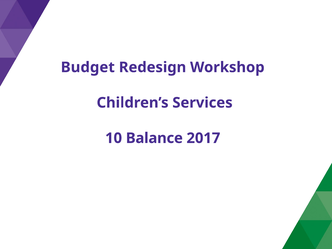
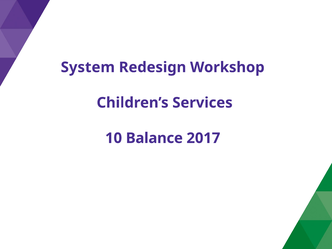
Budget: Budget -> System (88, 67)
